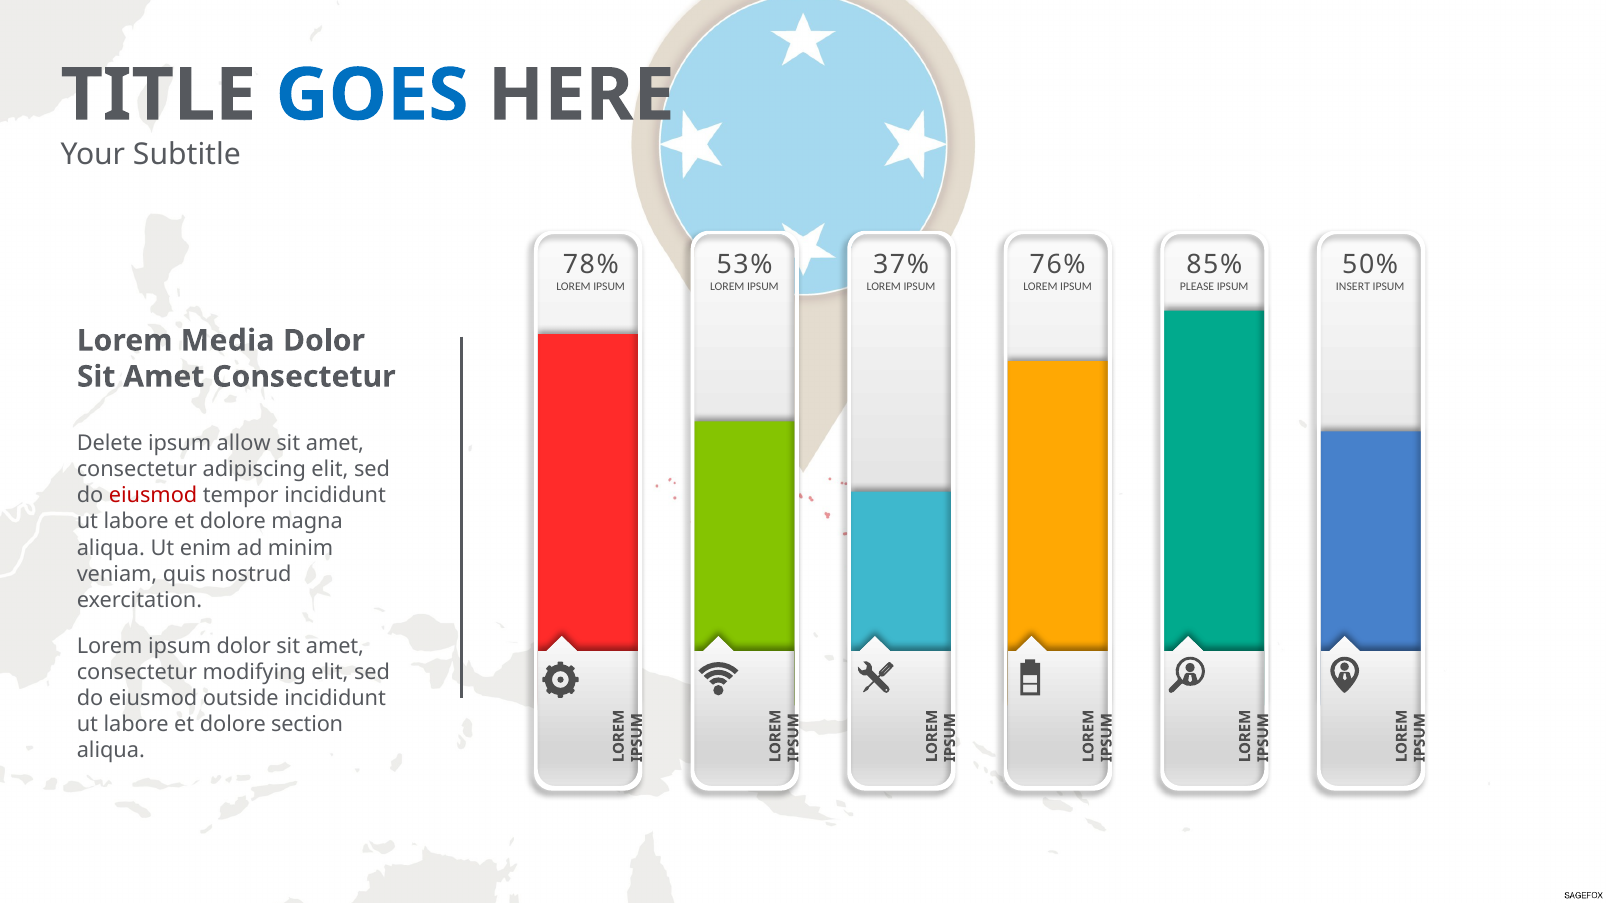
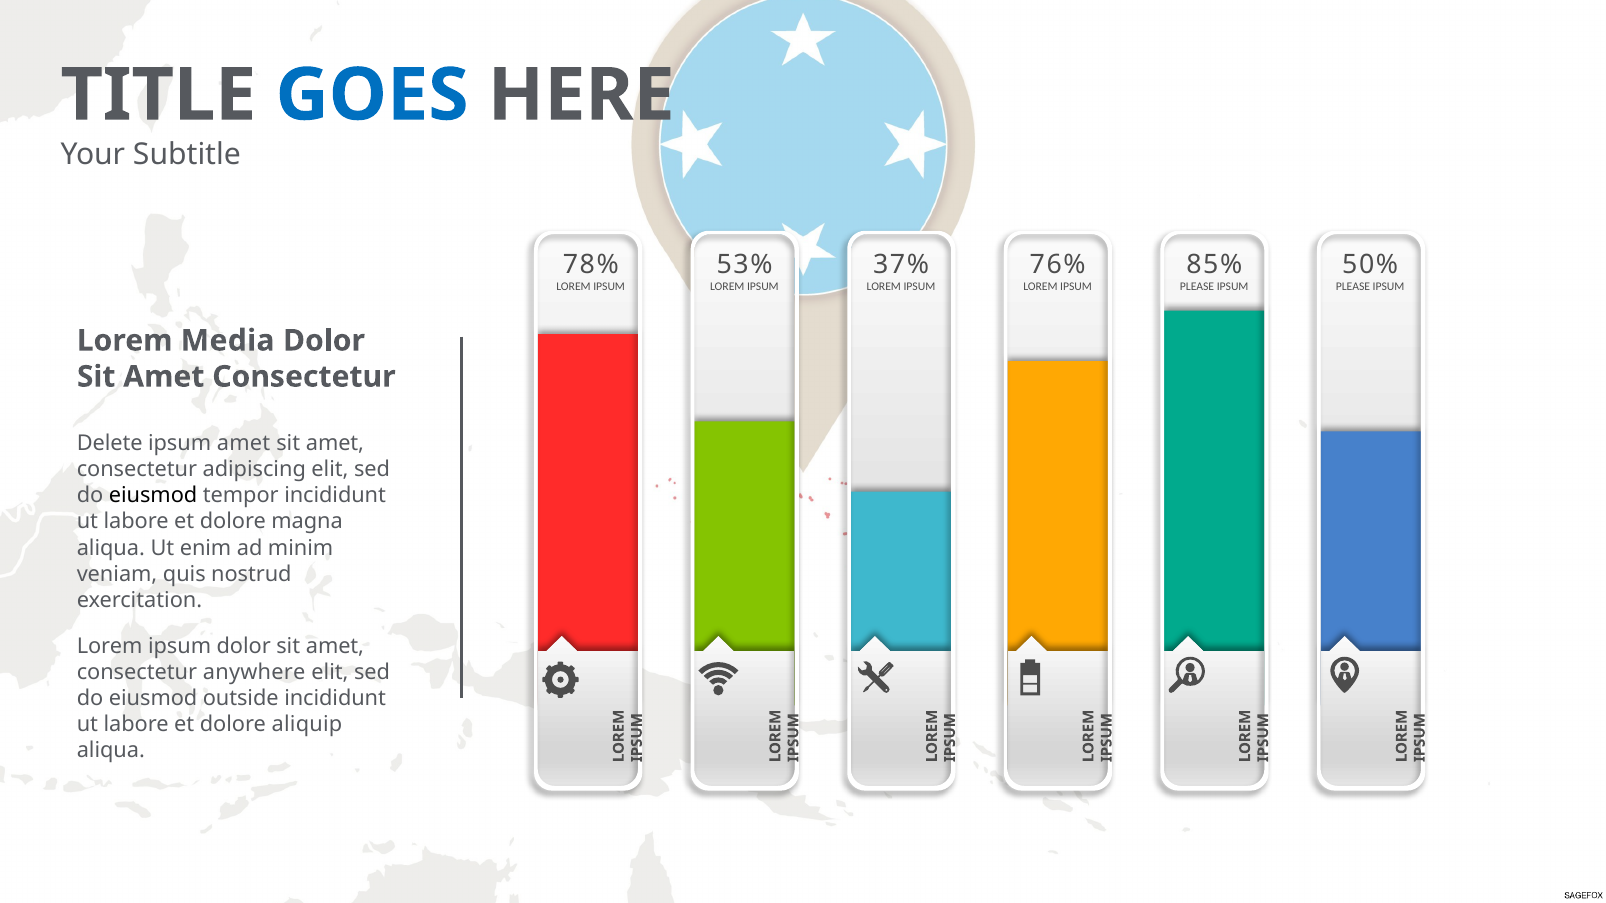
INSERT: INSERT -> PLEASE (1353, 286)
ipsum allow: allow -> amet (244, 444)
eiusmod colour: red -> black (153, 496)
modifying: modifying -> anywhere (254, 673)
section: section -> aliquip (307, 725)
